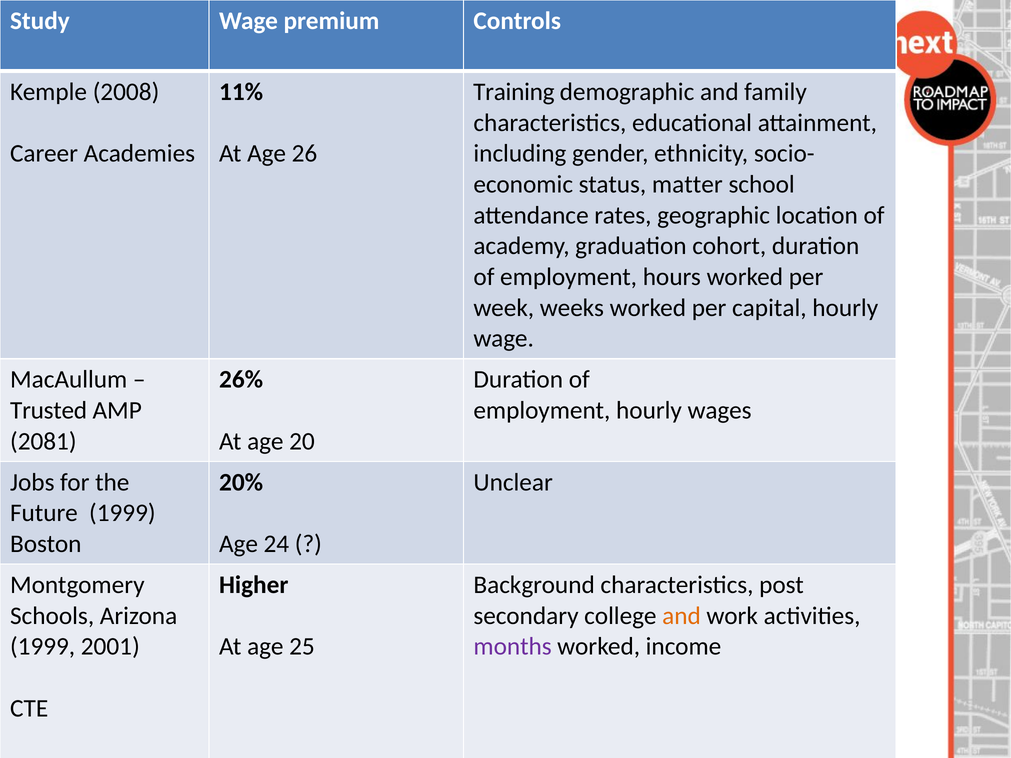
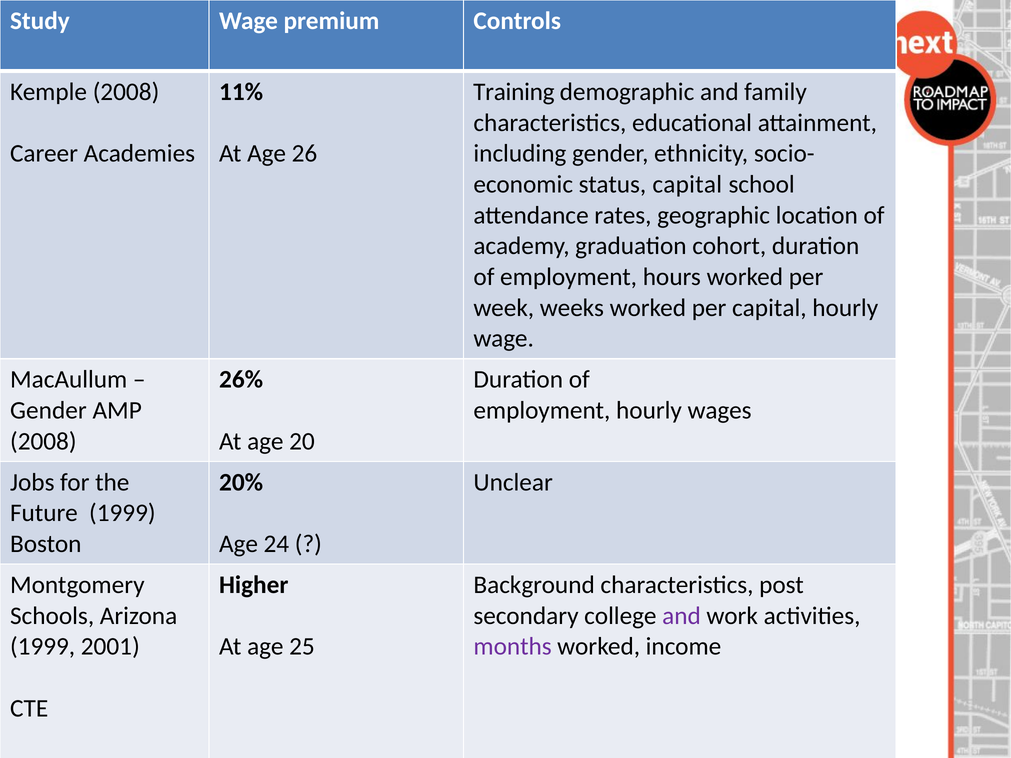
status matter: matter -> capital (687, 184)
Trusted: Trusted -> Gender (48, 411)
2081: 2081 -> 2008 (43, 441)
and colour: orange -> purple (682, 616)
